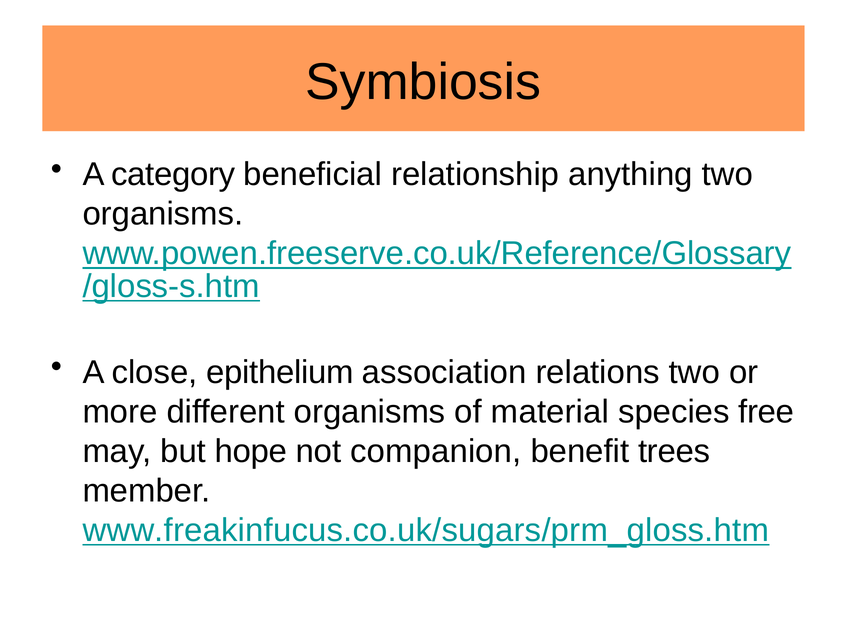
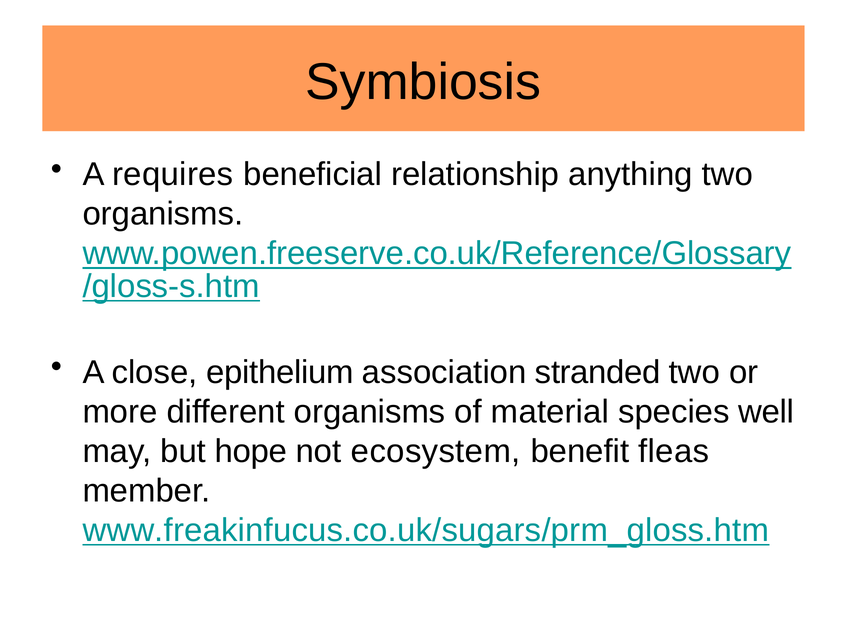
category: category -> requires (173, 175)
relations: relations -> stranded (598, 372)
free: free -> well (766, 412)
companion: companion -> ecosystem (436, 451)
trees: trees -> fleas (674, 451)
